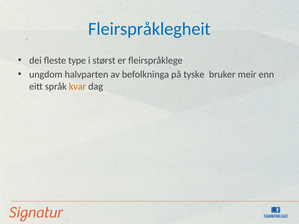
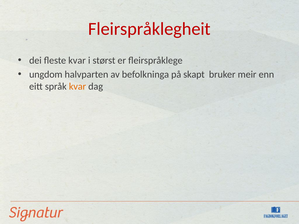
Fleirspråklegheit colour: blue -> red (149, 29)
fleste type: type -> kvar (77, 61)
tyske: tyske -> skapt (194, 74)
